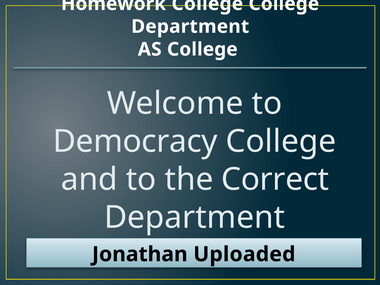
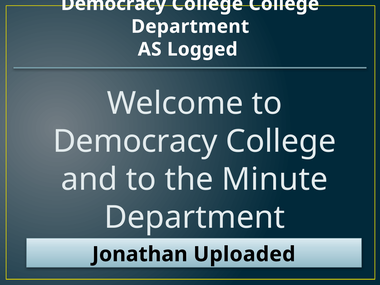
Homework: Homework -> Democracy (114, 4)
AS College: College -> Logged (202, 49)
Correct: Correct -> Minute (275, 179)
